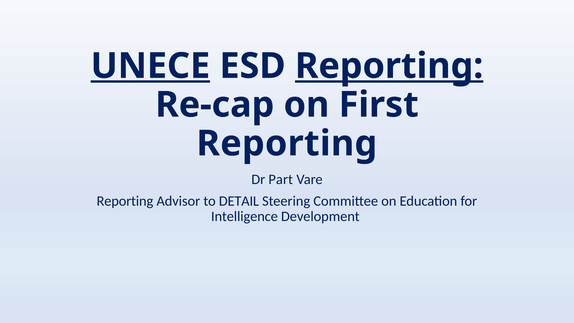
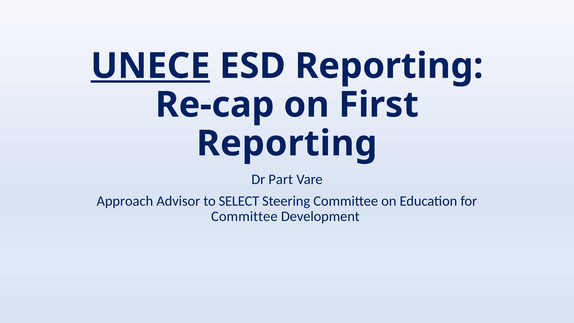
Reporting underline: present -> none (389, 66)
Reporting: Reporting -> Approach (125, 201)
DETAIL: DETAIL -> SELECT (239, 201)
Intelligence: Intelligence -> Committee (244, 216)
